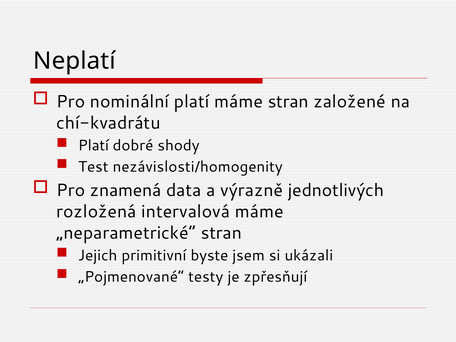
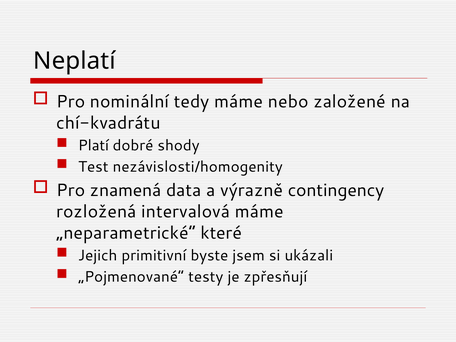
nominální platí: platí -> tedy (192, 102)
máme stran: stran -> nebo (288, 102)
jednotlivých: jednotlivých -> contingency (336, 190)
„neparametrické“ stran: stran -> které (221, 233)
